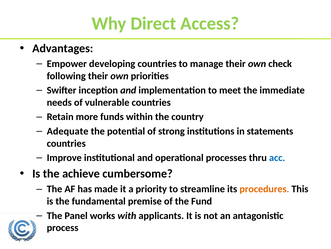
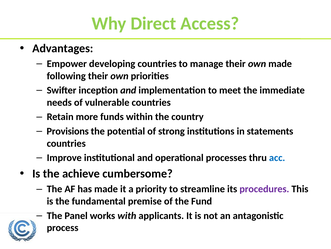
own check: check -> made (280, 64)
Adequate: Adequate -> Provisions (68, 131)
procedures colour: orange -> purple (264, 189)
